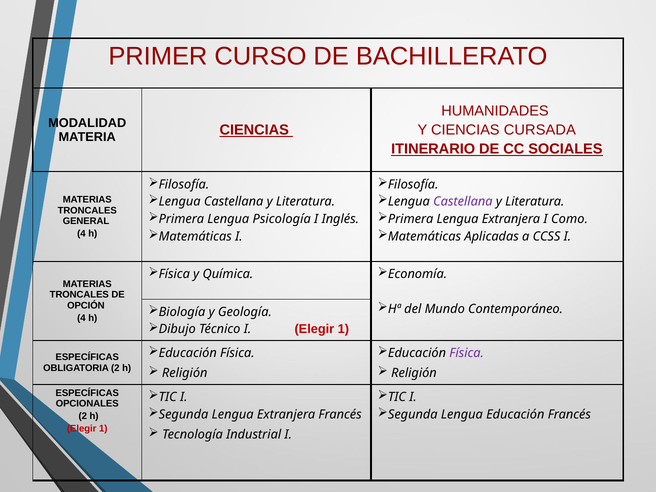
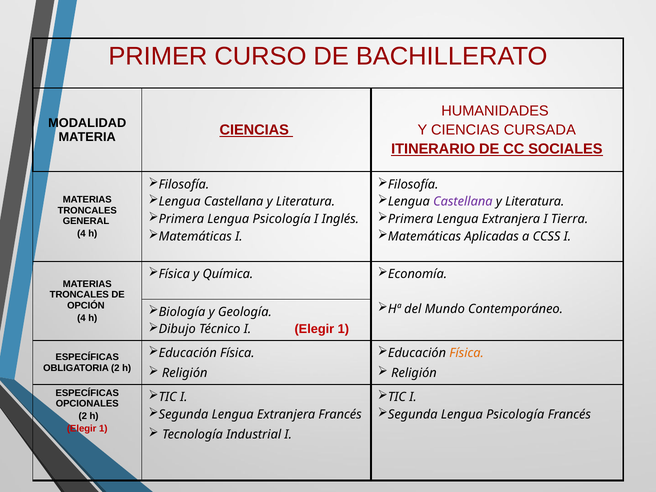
Como: Como -> Tierra (570, 219)
Física colour: purple -> orange (467, 353)
Segunda Lengua Educación: Educación -> Psicología (515, 415)
